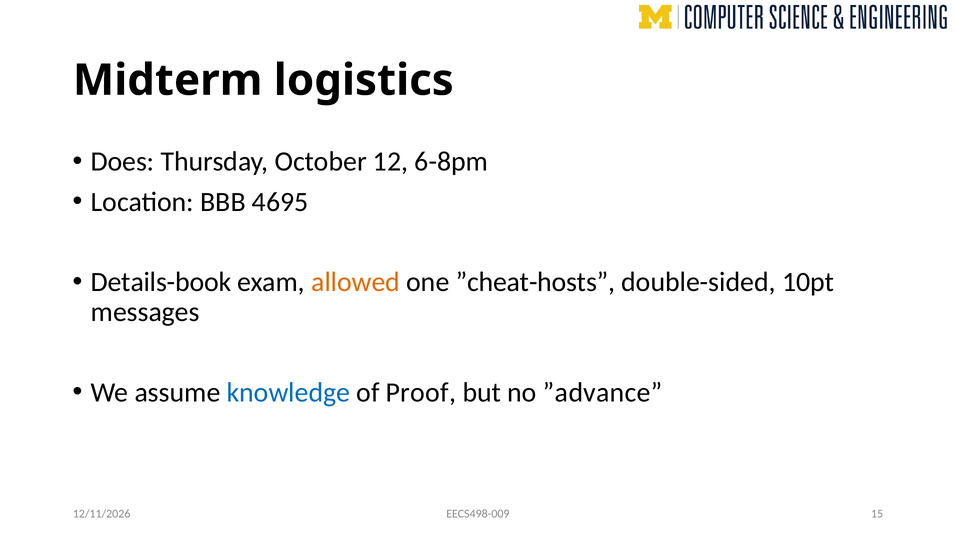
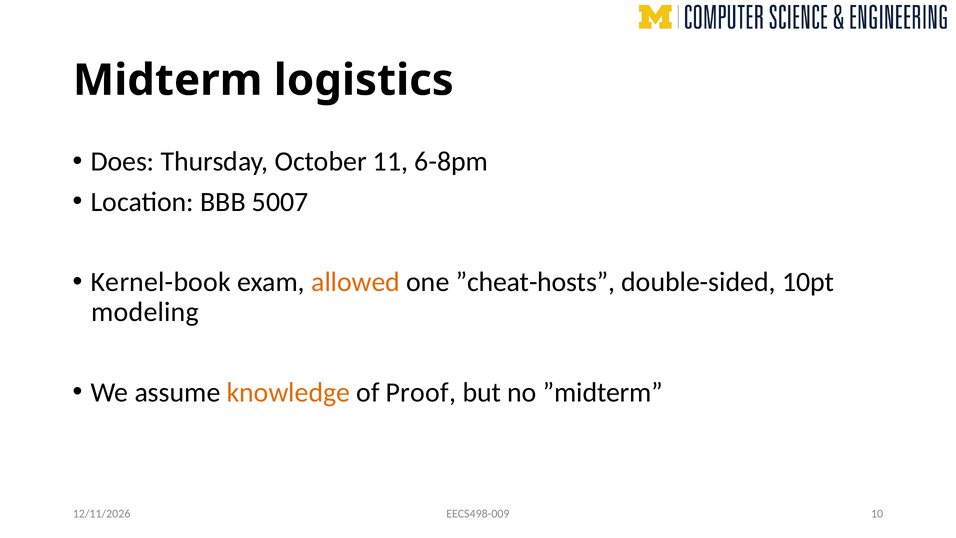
12: 12 -> 11 (391, 162)
4695: 4695 -> 5007 (280, 202)
Details-book: Details-book -> Kernel-book (161, 282)
messages: messages -> modeling (145, 312)
knowledge colour: blue -> orange (288, 392)
”advance: ”advance -> ”midterm (603, 392)
15: 15 -> 10 (877, 513)
